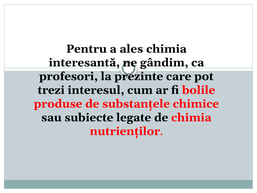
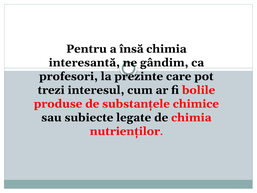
ales: ales -> însă (131, 49)
